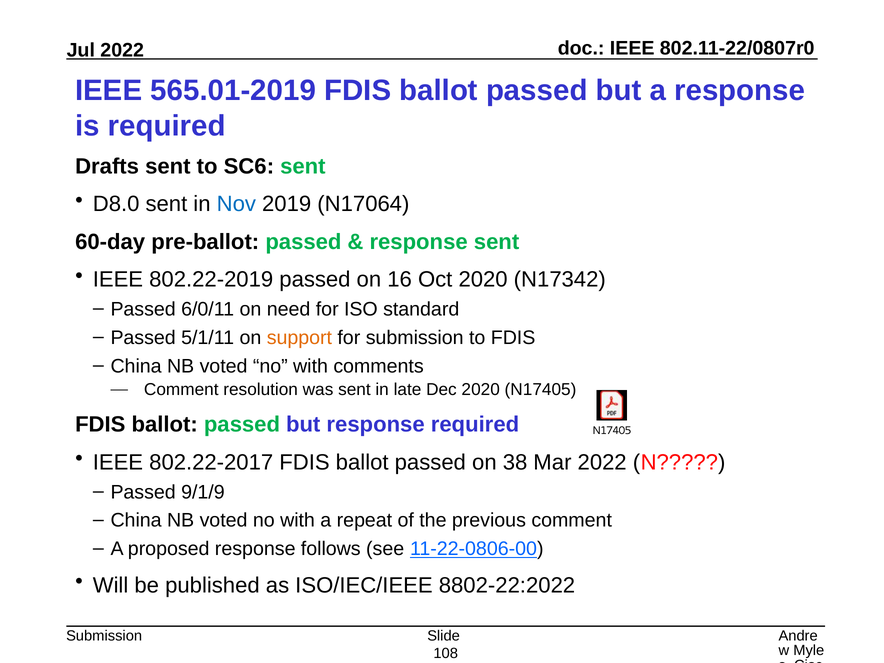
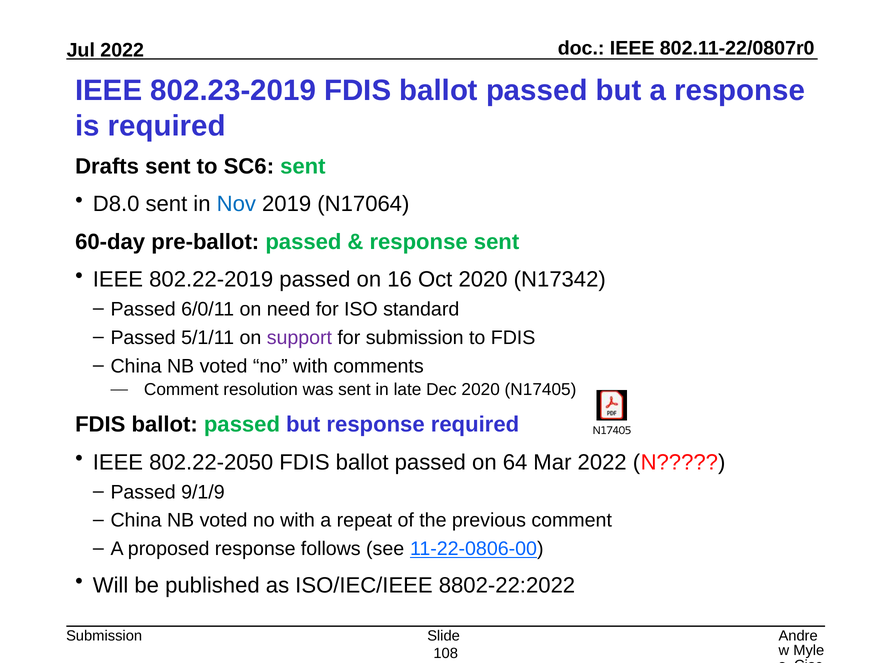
565.01-2019: 565.01-2019 -> 802.23-2019 (233, 91)
support colour: orange -> purple (299, 338)
802.22-2017: 802.22-2017 -> 802.22-2050 (211, 462)
38: 38 -> 64 (515, 462)
